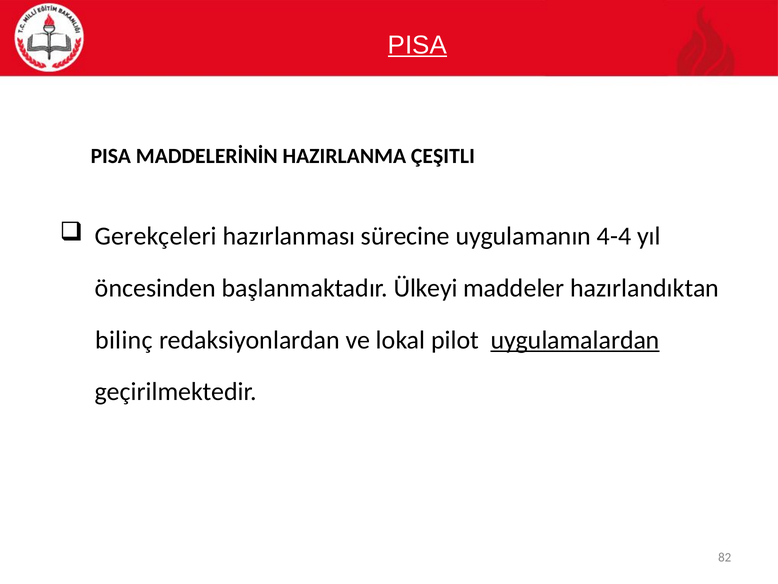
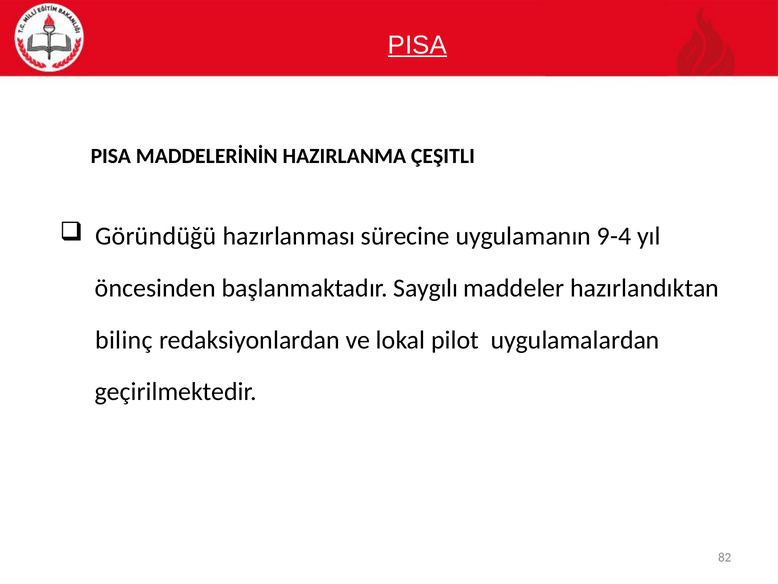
Gerekçeleri: Gerekçeleri -> Göründüğü (156, 236)
4-4: 4-4 -> 9-4 (614, 236)
Ülkeyi: Ülkeyi -> Saygılı (426, 288)
uygulamalardan underline: present -> none (575, 340)
